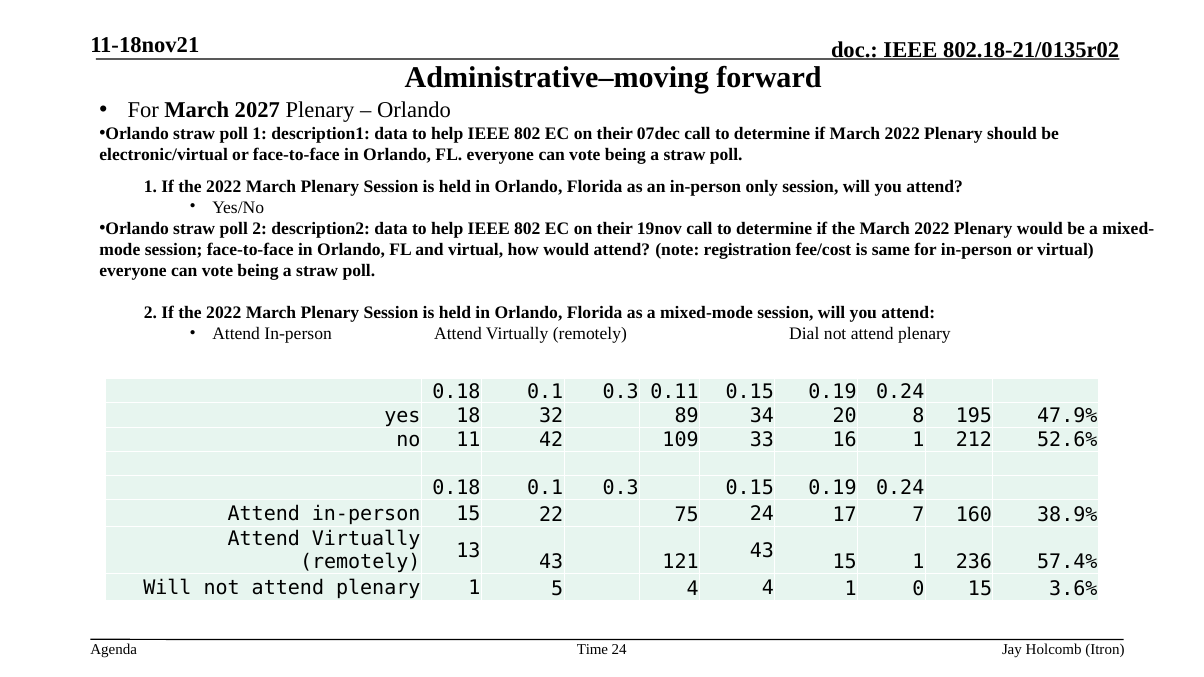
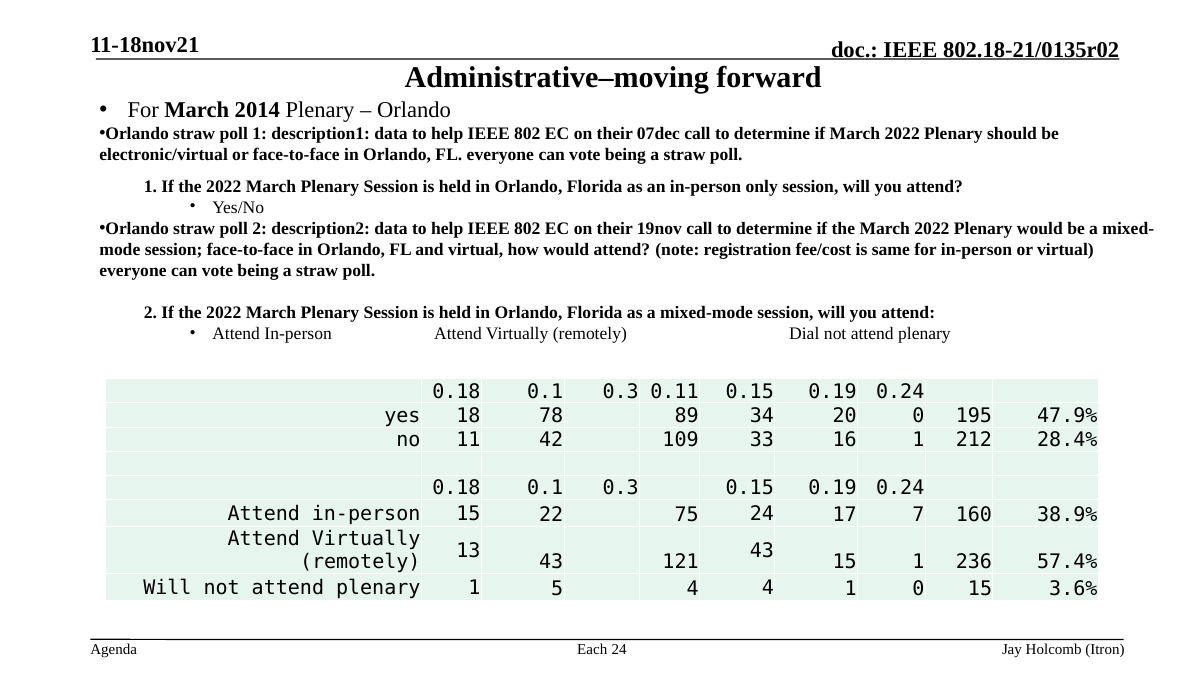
2027: 2027 -> 2014 (257, 110)
32: 32 -> 78 (551, 416)
20 8: 8 -> 0 (918, 416)
52.6%: 52.6% -> 28.4% (1067, 440)
Time: Time -> Each (592, 650)
